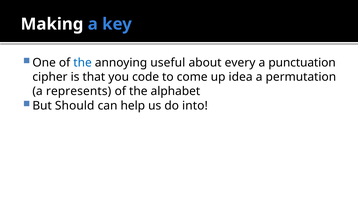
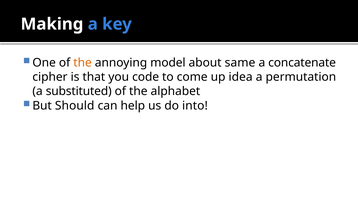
the colour: blue -> orange (83, 63)
useful: useful -> model (168, 63)
every: every -> same (240, 63)
punctuation: punctuation -> concatenate (302, 63)
represents: represents -> substituted (79, 91)
